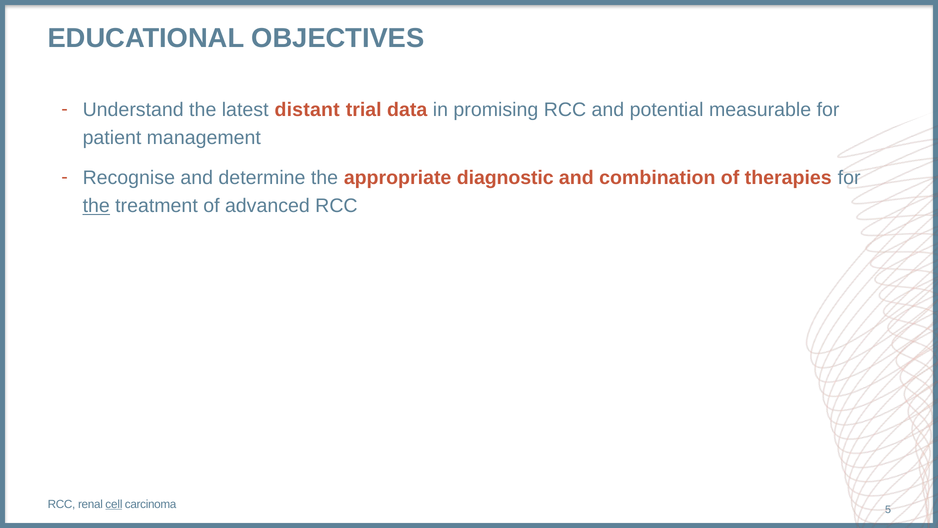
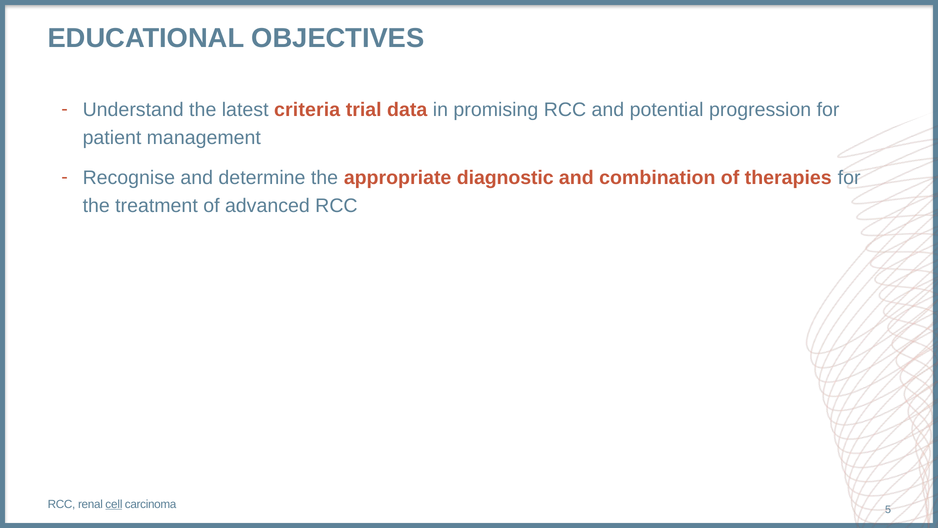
distant: distant -> criteria (307, 110)
measurable: measurable -> progression (760, 110)
the underline: present -> none (96, 206)
